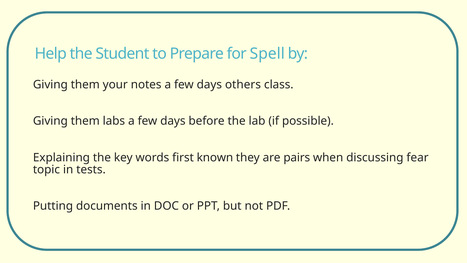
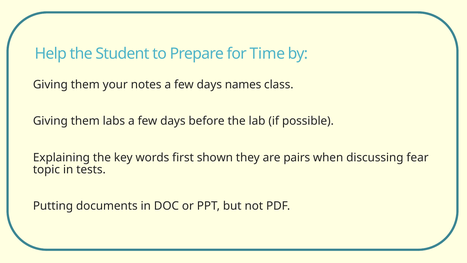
Spell: Spell -> Time (267, 54)
others: others -> names (243, 84)
known: known -> shown (215, 157)
